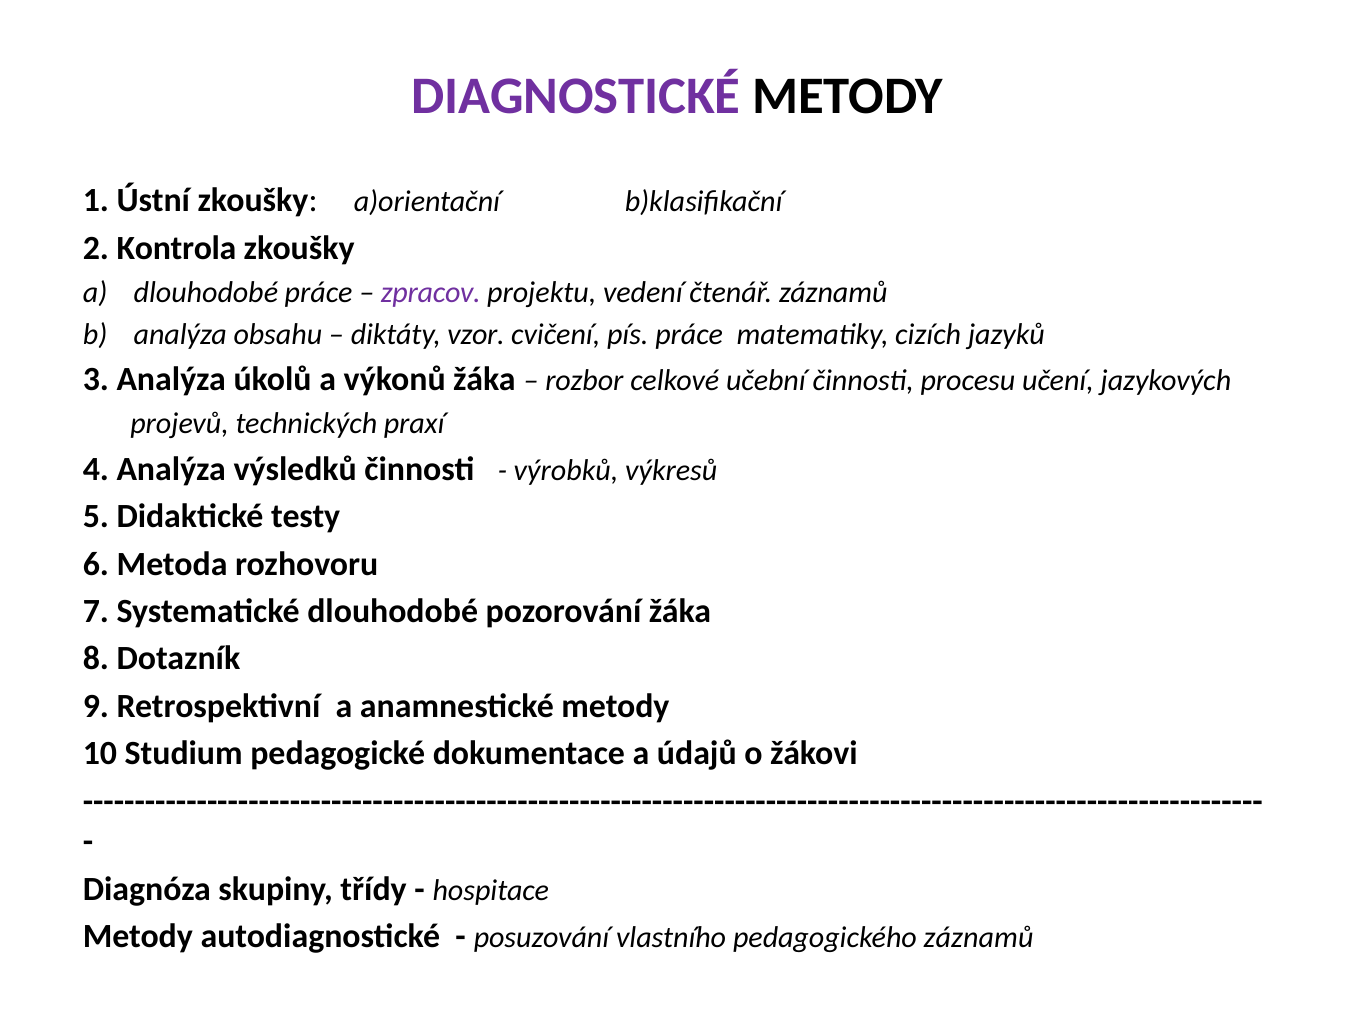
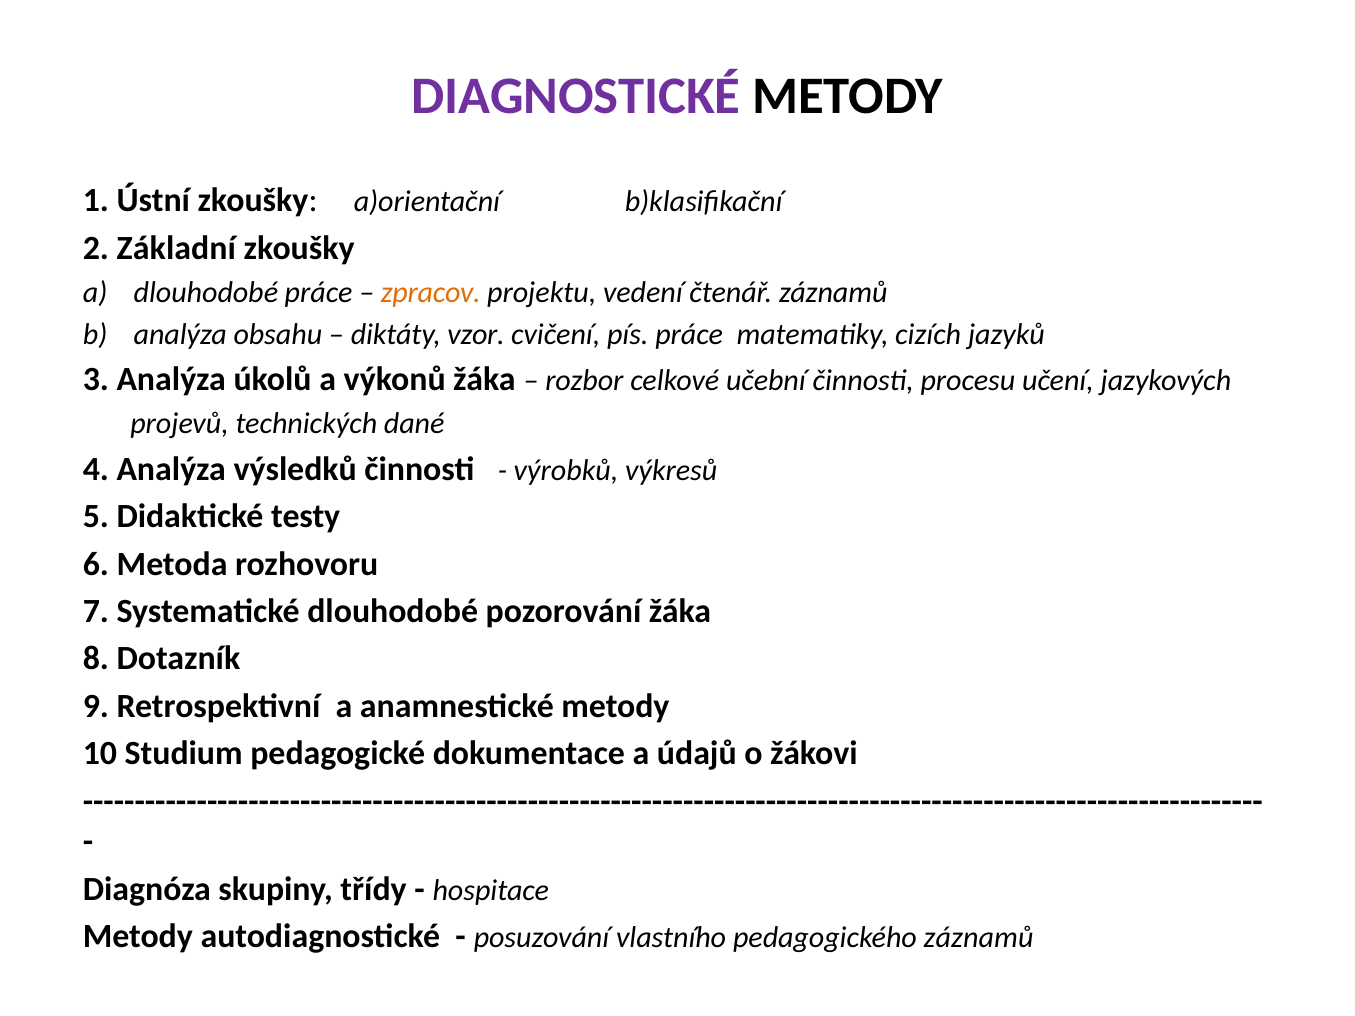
Kontrola: Kontrola -> Základní (176, 248)
zpracov colour: purple -> orange (431, 292)
praxí: praxí -> dané (414, 424)
